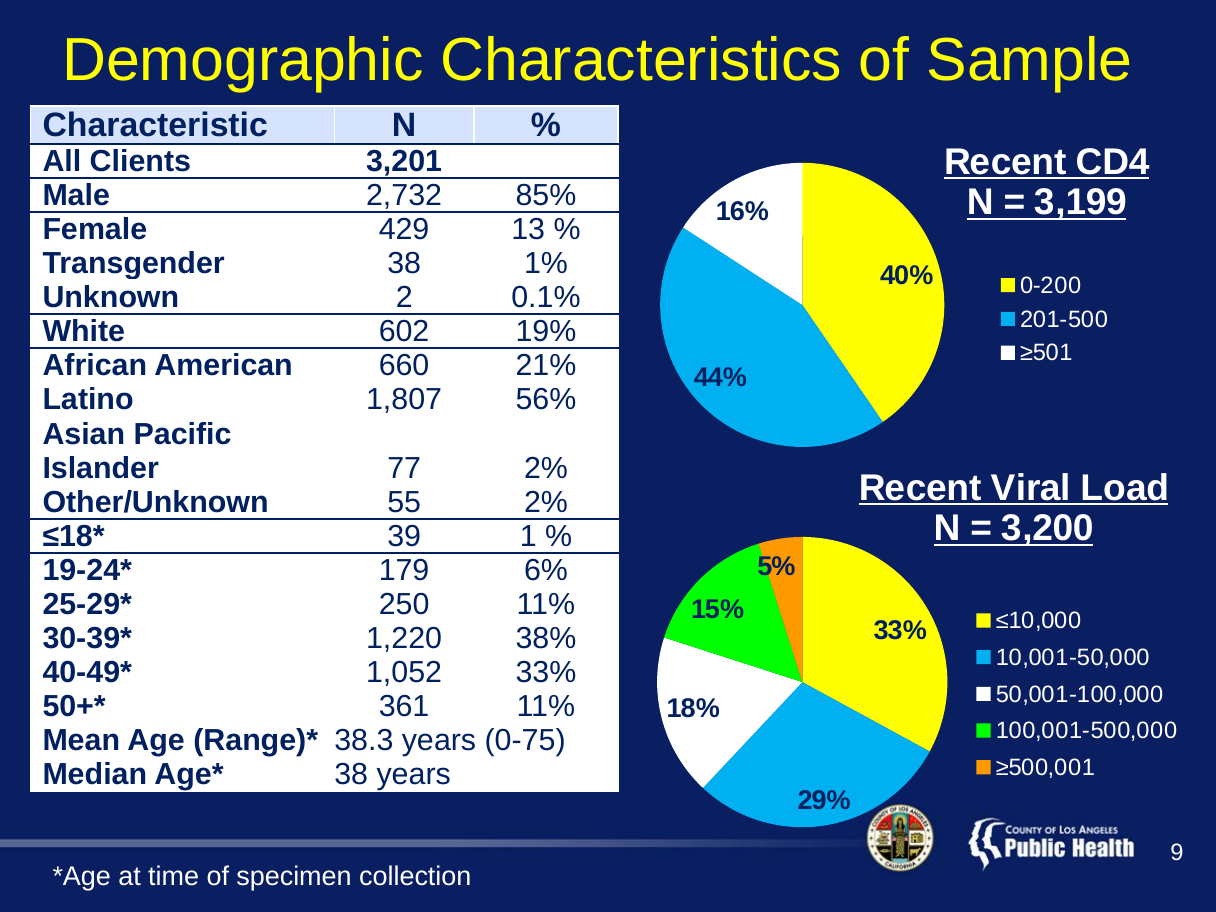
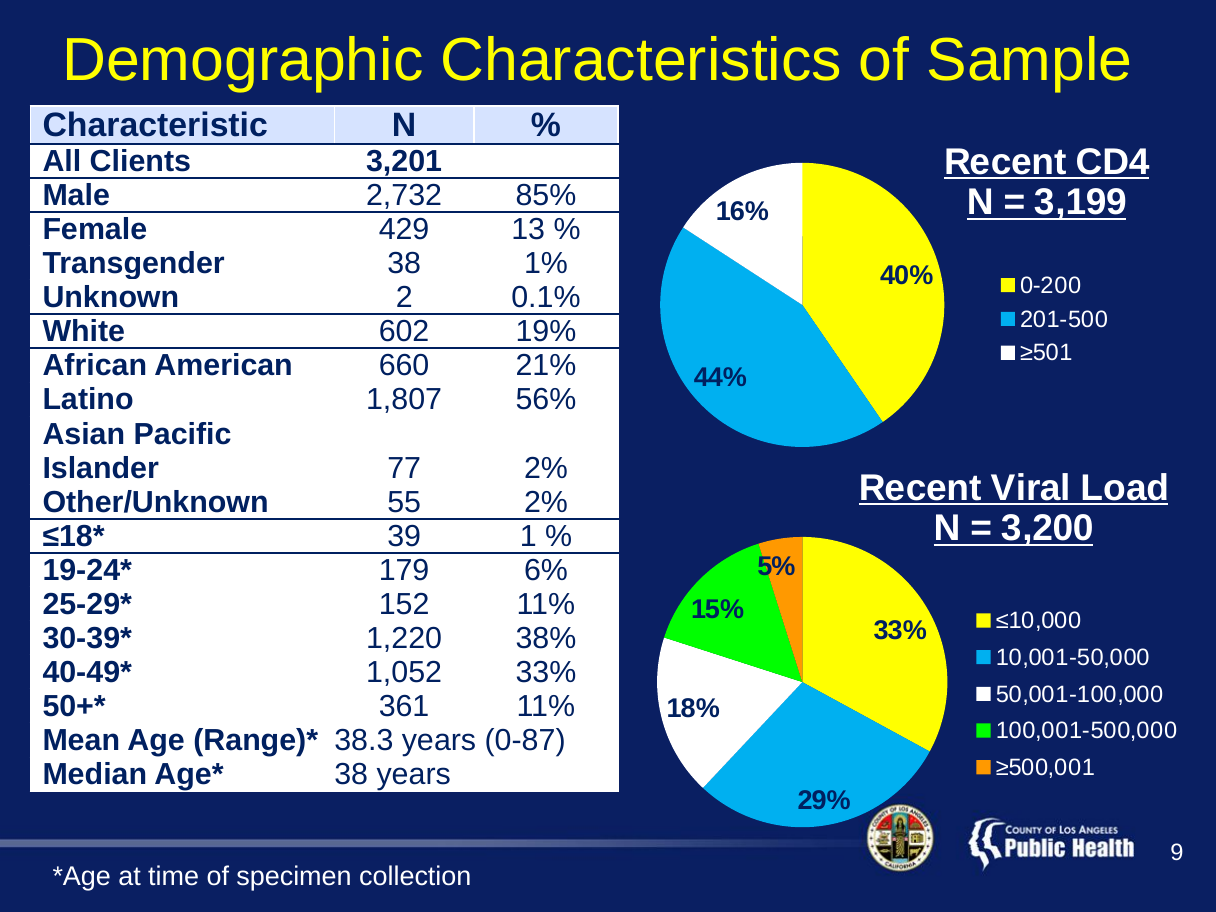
250: 250 -> 152 (404, 604)
0-75: 0-75 -> 0-87 (525, 741)
